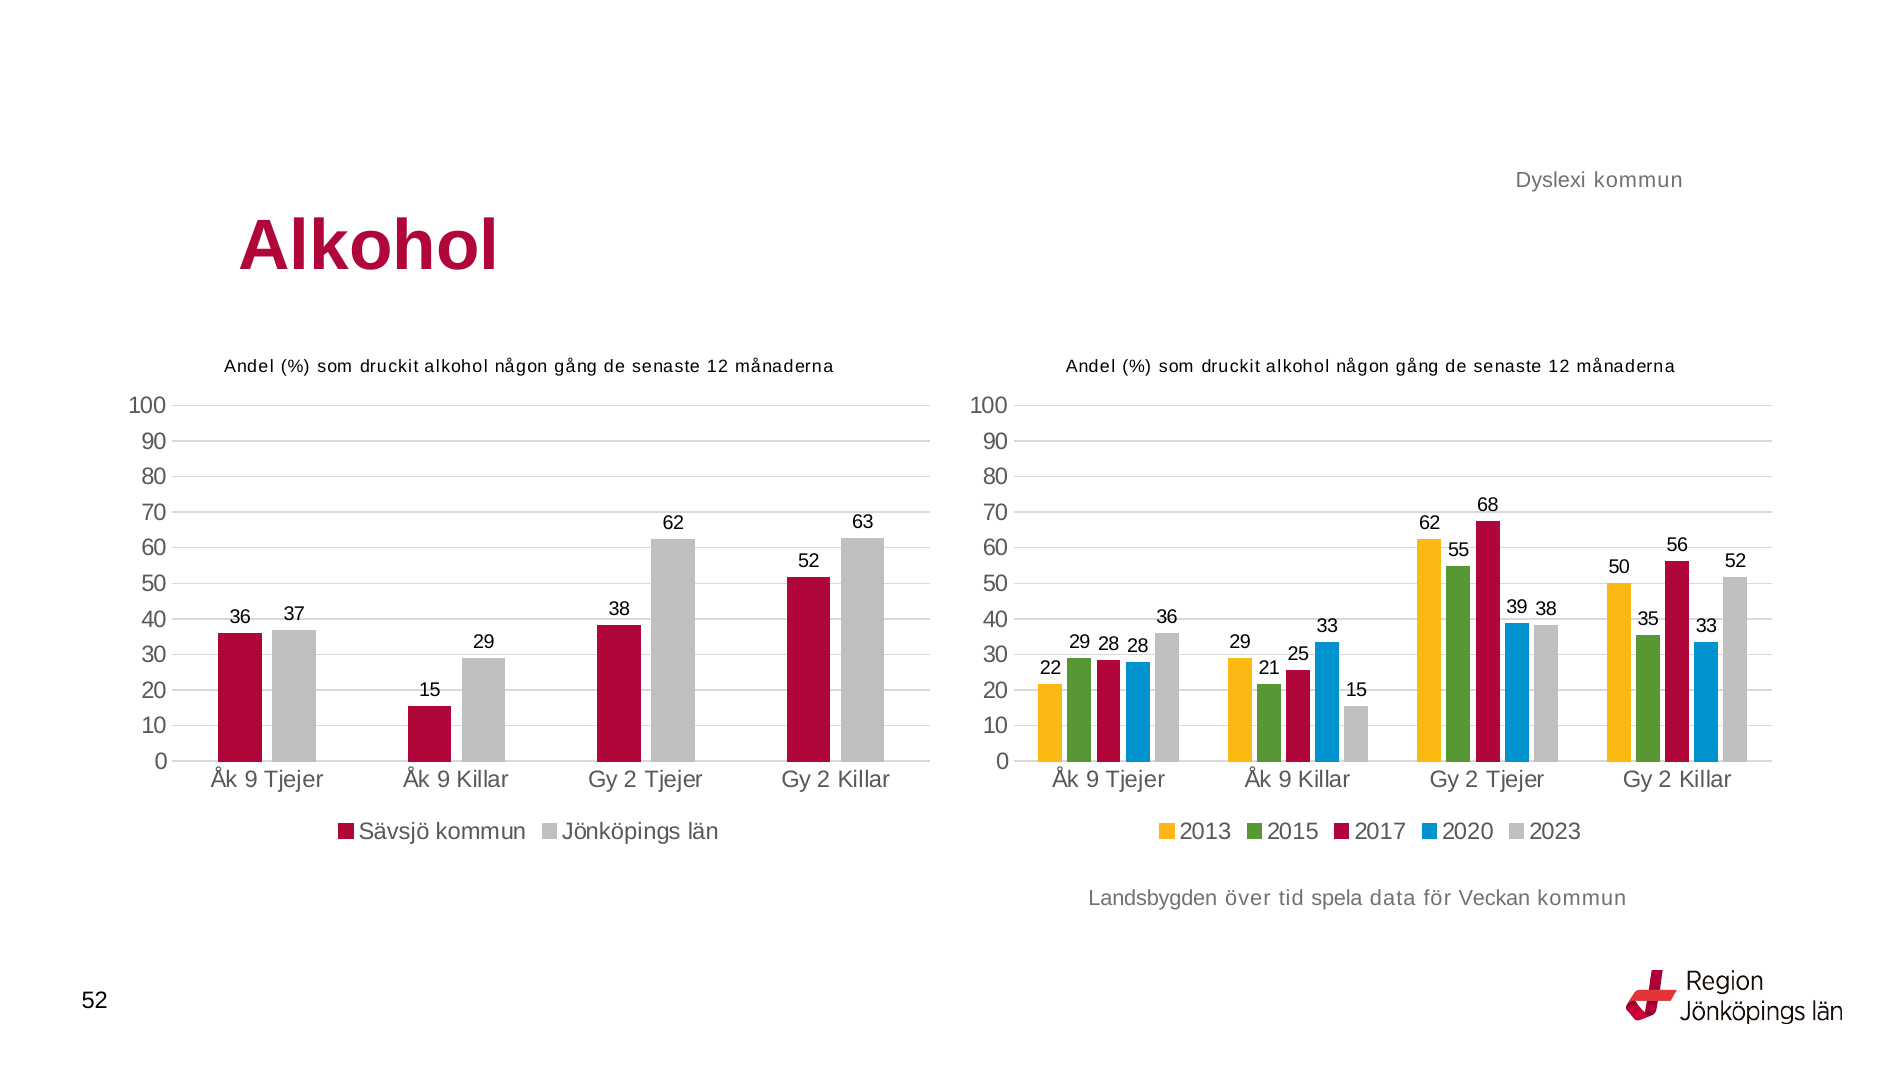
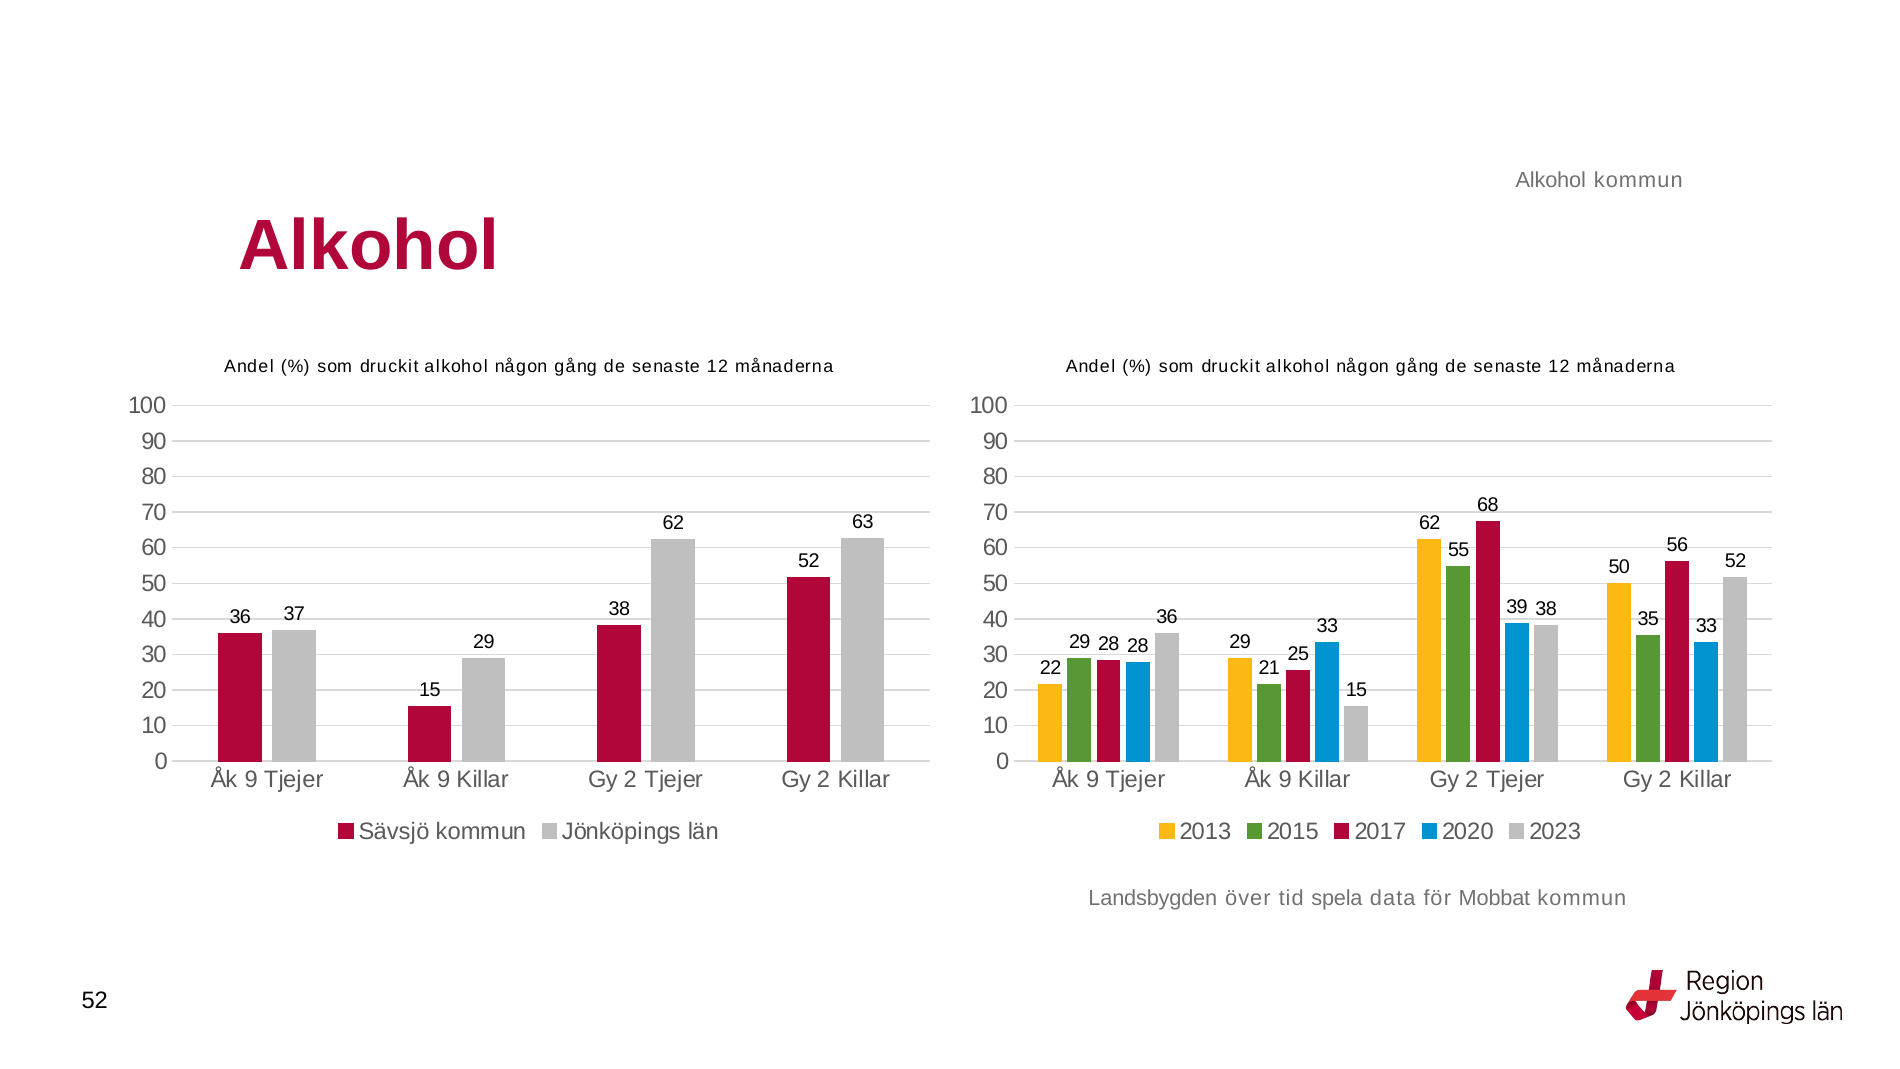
Dyslexi: Dyslexi -> Alkohol (1551, 181)
Veckan: Veckan -> Mobbat (1494, 899)
